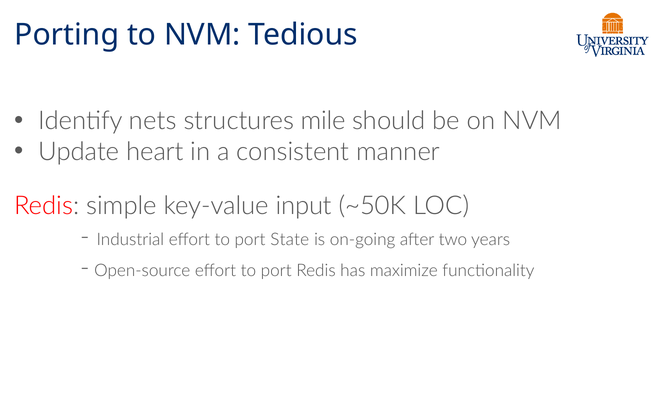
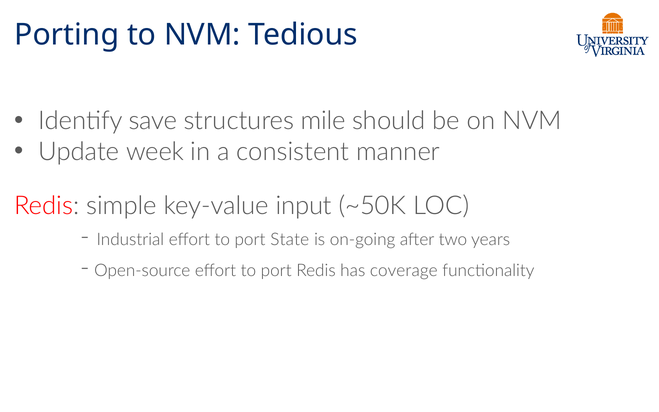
nets: nets -> save (153, 121)
heart: heart -> week (155, 152)
maximize: maximize -> coverage (404, 270)
